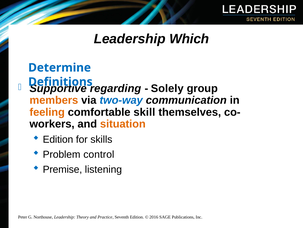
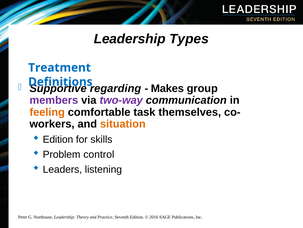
Which: Which -> Types (189, 39)
Determine: Determine -> Treatment (60, 67)
Solely: Solely -> Makes (167, 88)
members colour: orange -> purple (54, 100)
two-way colour: blue -> purple (121, 100)
skill: skill -> task (144, 112)
Premise: Premise -> Leaders (62, 169)
